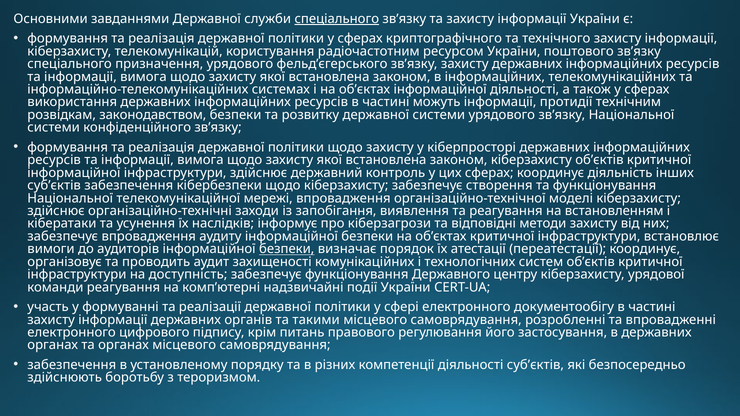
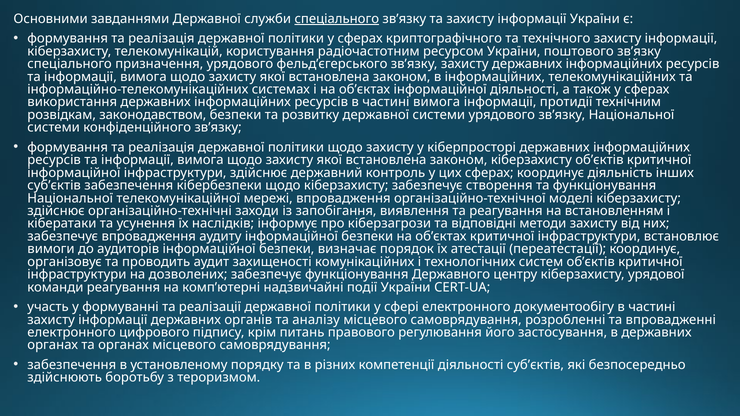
частині можуть: можуть -> вимога (437, 102)
безпеки underline: present -> none (287, 249)
доступність: доступність -> дозволених (188, 275)
такими: такими -> аналізу (316, 320)
